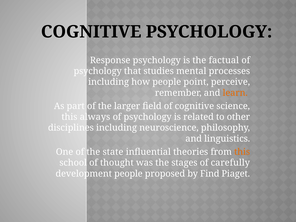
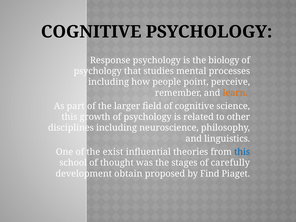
factual: factual -> biology (224, 60)
always: always -> growth (95, 117)
state: state -> exist (113, 152)
this colour: orange -> blue (242, 152)
development people: people -> obtain (128, 174)
